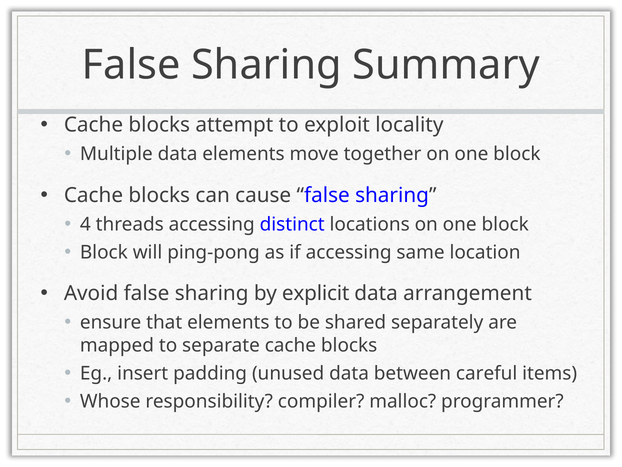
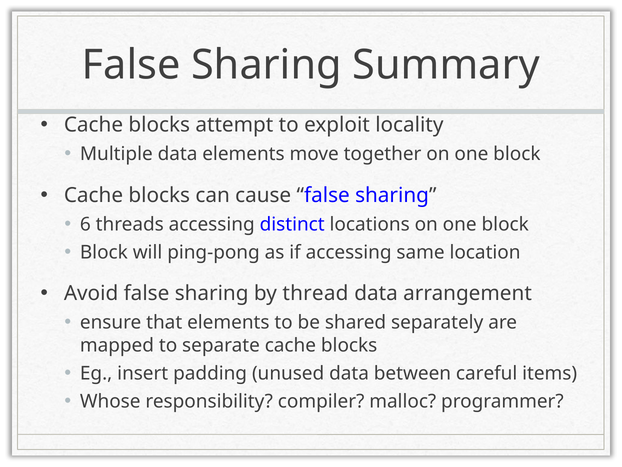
4: 4 -> 6 (85, 224)
explicit: explicit -> thread (315, 293)
